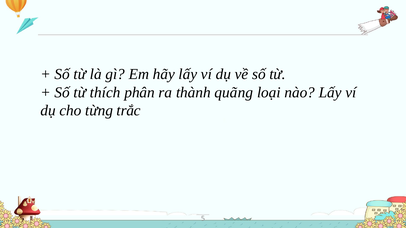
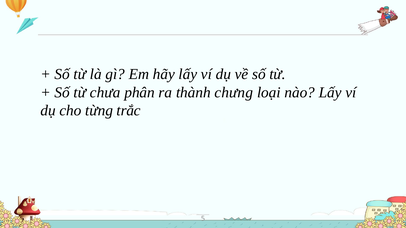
thích: thích -> chưa (105, 93)
quãng: quãng -> chưng (234, 93)
